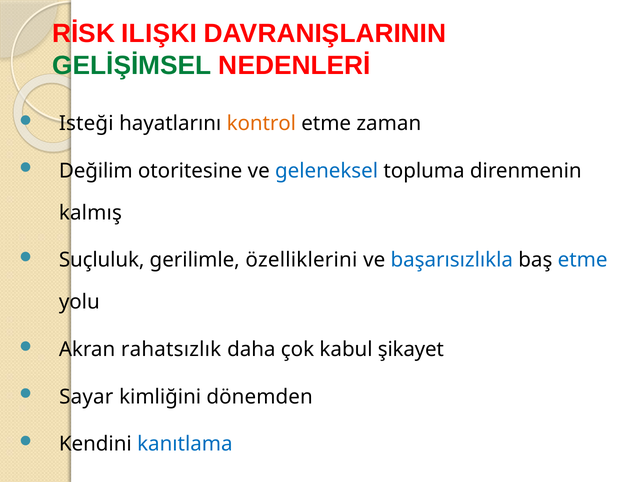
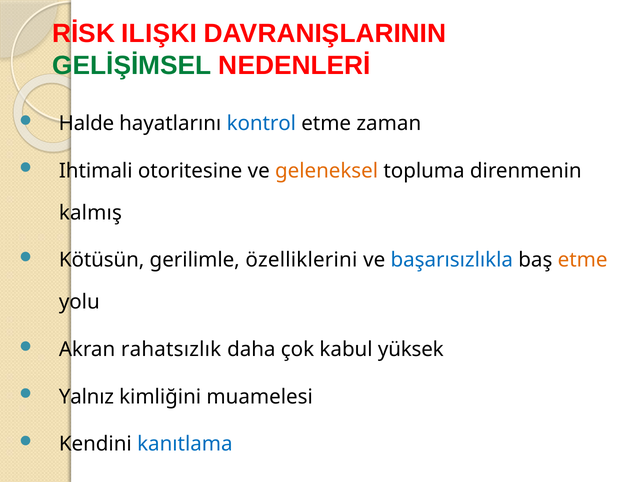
Isteği: Isteği -> Halde (86, 123)
kontrol colour: orange -> blue (261, 123)
Değilim: Değilim -> Ihtimali (96, 171)
geleneksel colour: blue -> orange (327, 171)
Suçluluk: Suçluluk -> Kötüsün (102, 260)
etme colour: blue -> orange (583, 260)
şikayet: şikayet -> yüksek (411, 349)
Sayar: Sayar -> Yalnız (86, 396)
dönemden: dönemden -> muamelesi (260, 396)
